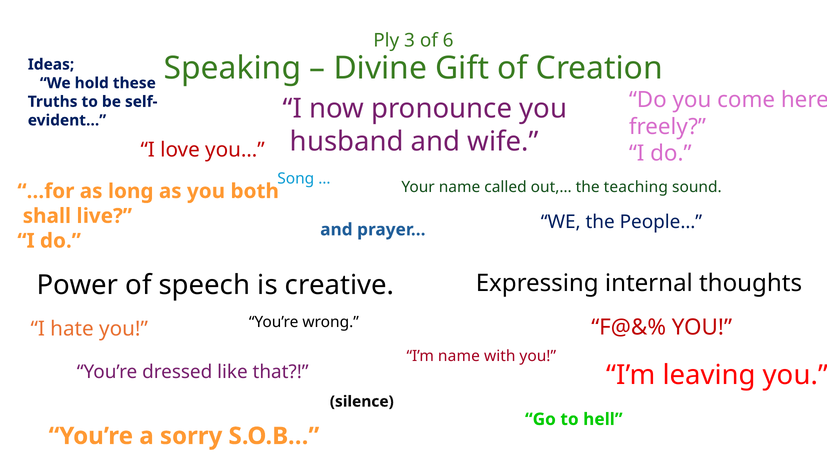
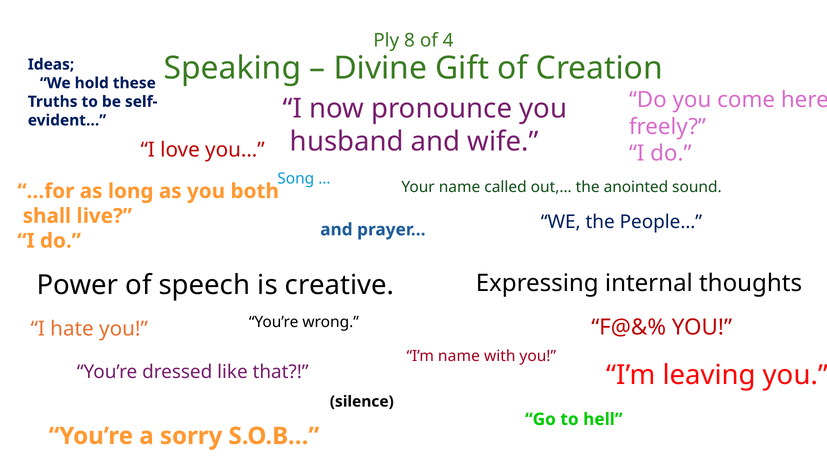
3: 3 -> 8 (410, 41)
6: 6 -> 4 (448, 41)
teaching: teaching -> anointed (636, 187)
